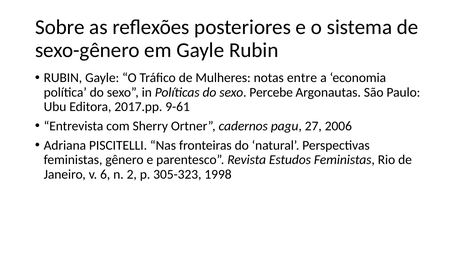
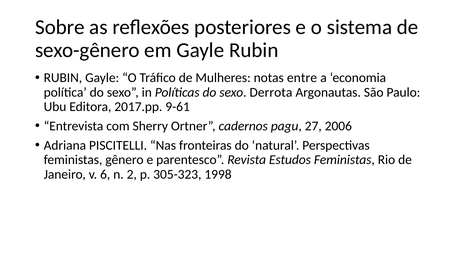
Percebe: Percebe -> Derrota (271, 92)
